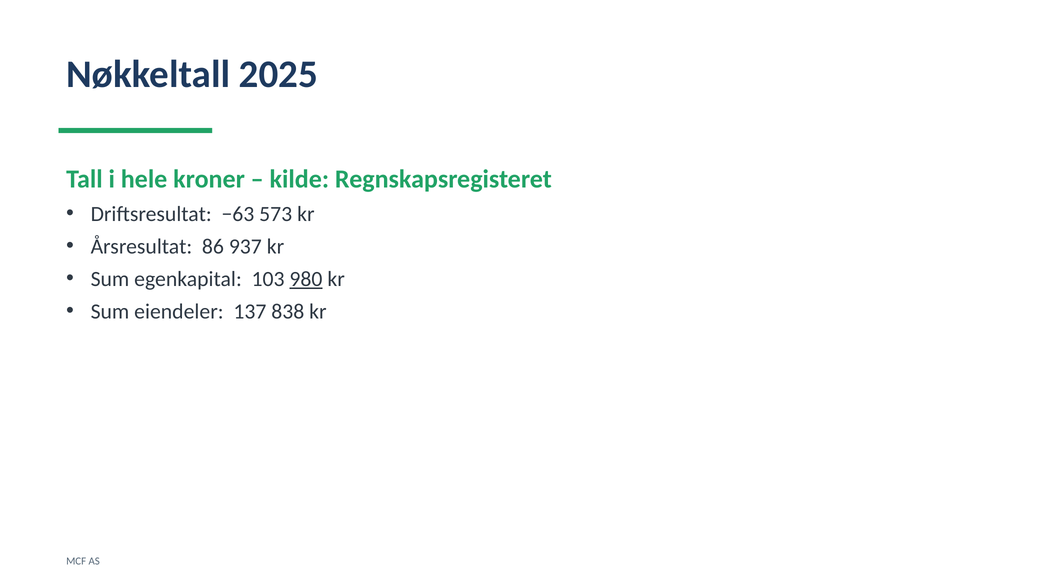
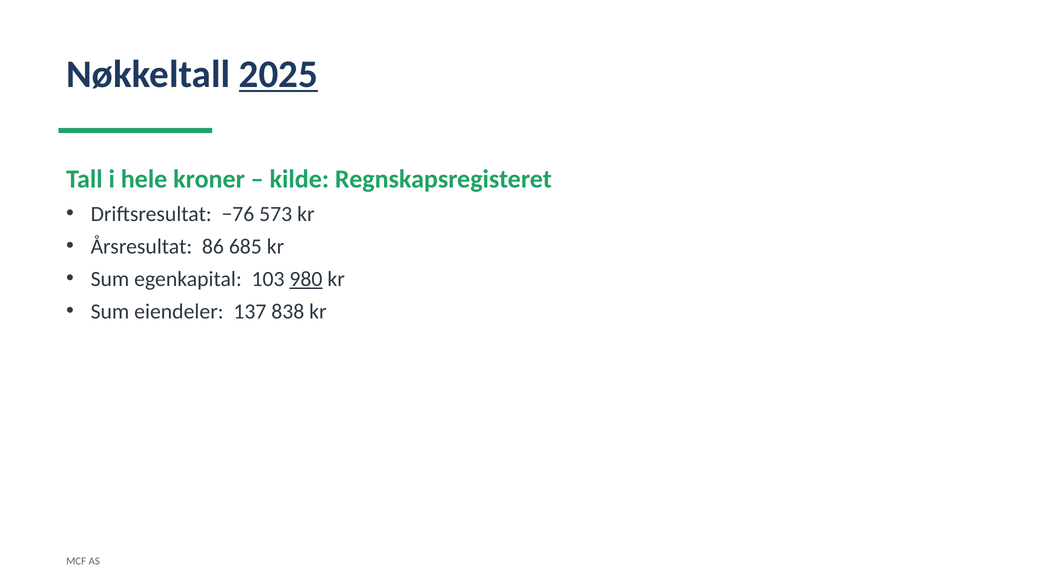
2025 underline: none -> present (278, 74)
−63: −63 -> −76 (238, 214)
937: 937 -> 685 (245, 247)
